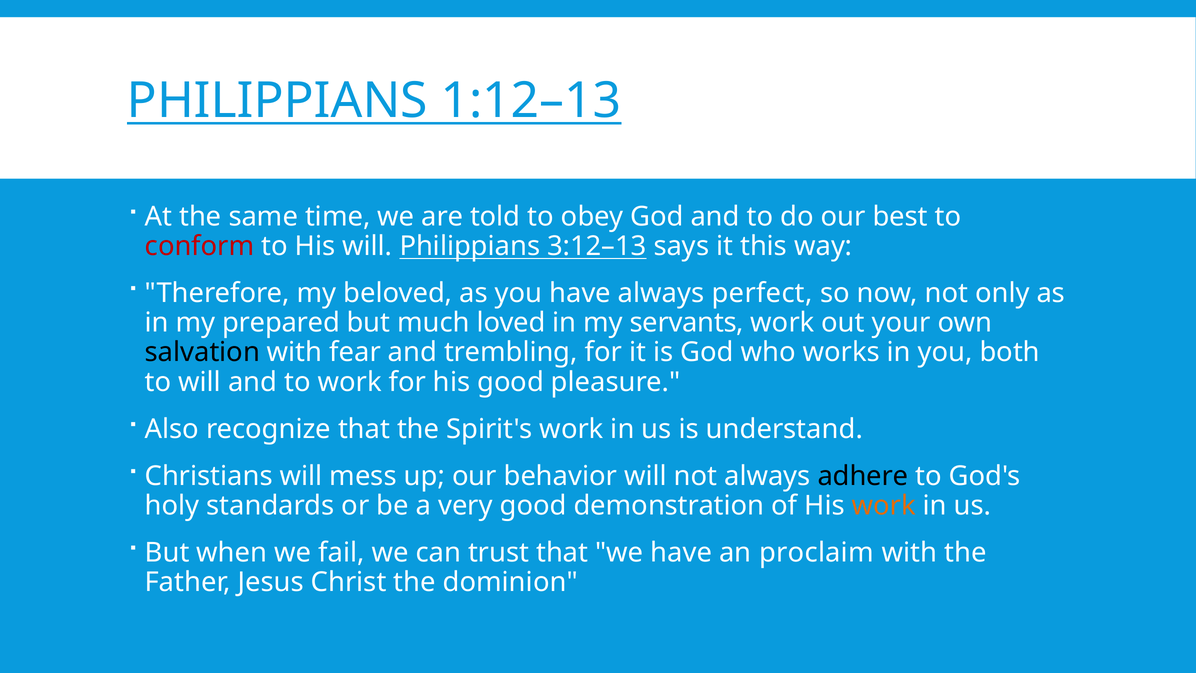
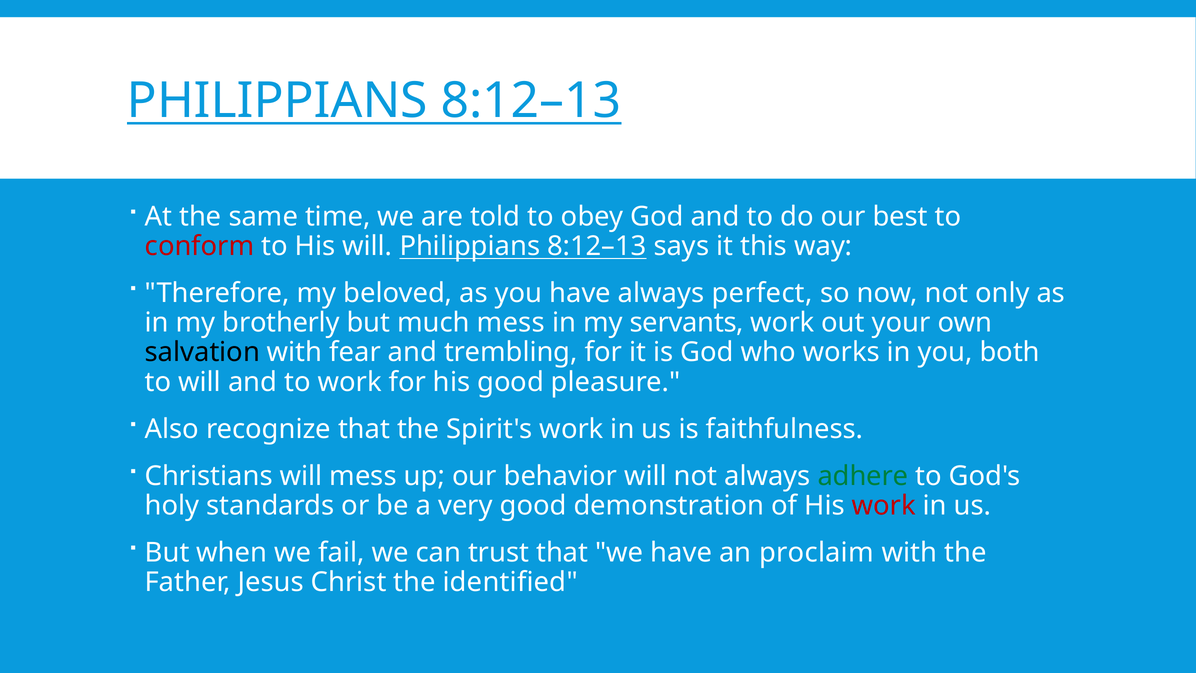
1:12–13: 1:12–13 -> 8:12–13 (531, 101)
will Philippians 3:12–13: 3:12–13 -> 8:12–13 (597, 246)
prepared: prepared -> brotherly (281, 323)
much loved: loved -> mess (511, 323)
understand: understand -> faithfulness (784, 429)
adhere colour: black -> green (863, 476)
work colour: orange -> red (884, 506)
dominion: dominion -> identified (510, 582)
